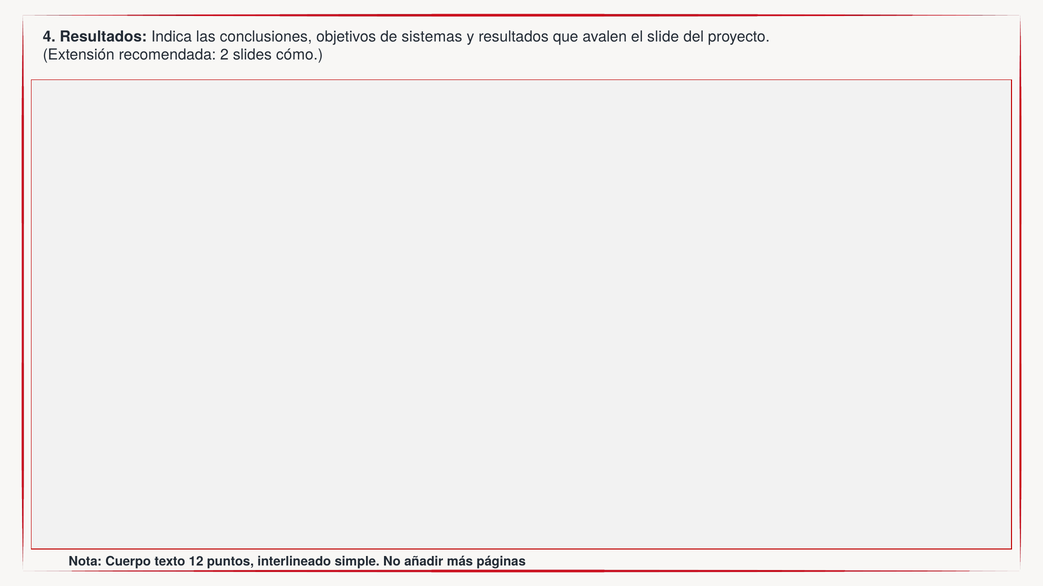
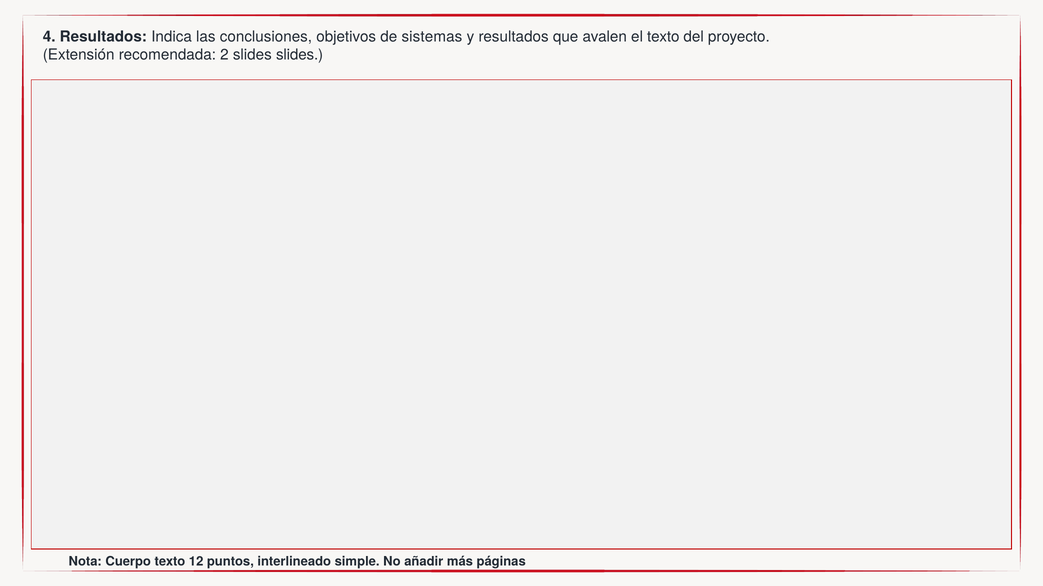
el slide: slide -> texto (663, 37)
slides cómo: cómo -> slides (300, 55)
